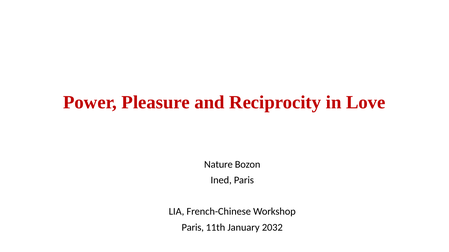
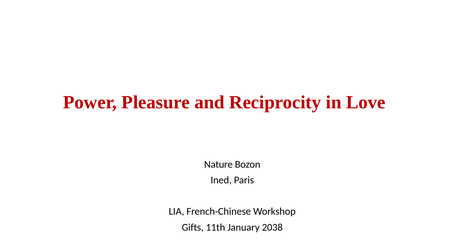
Paris: Paris -> Gifts (193, 228)
2032: 2032 -> 2038 (272, 228)
